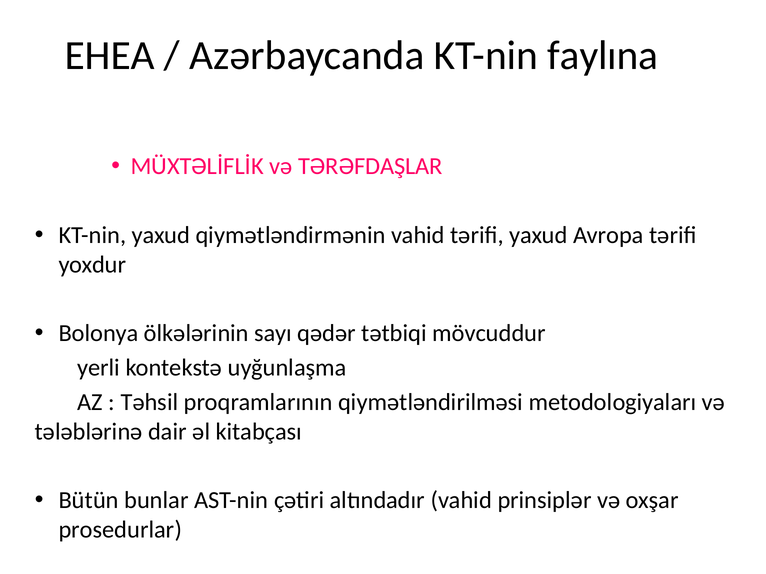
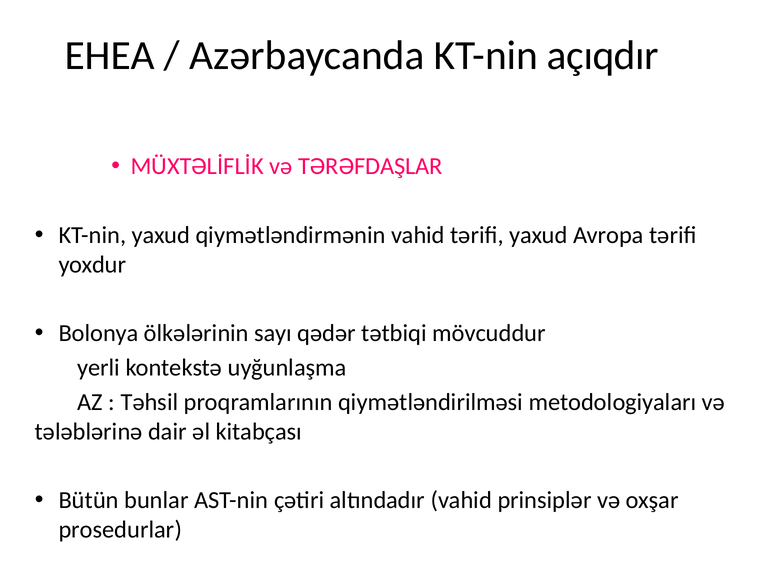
faylına: faylına -> açıqdır (603, 56)
